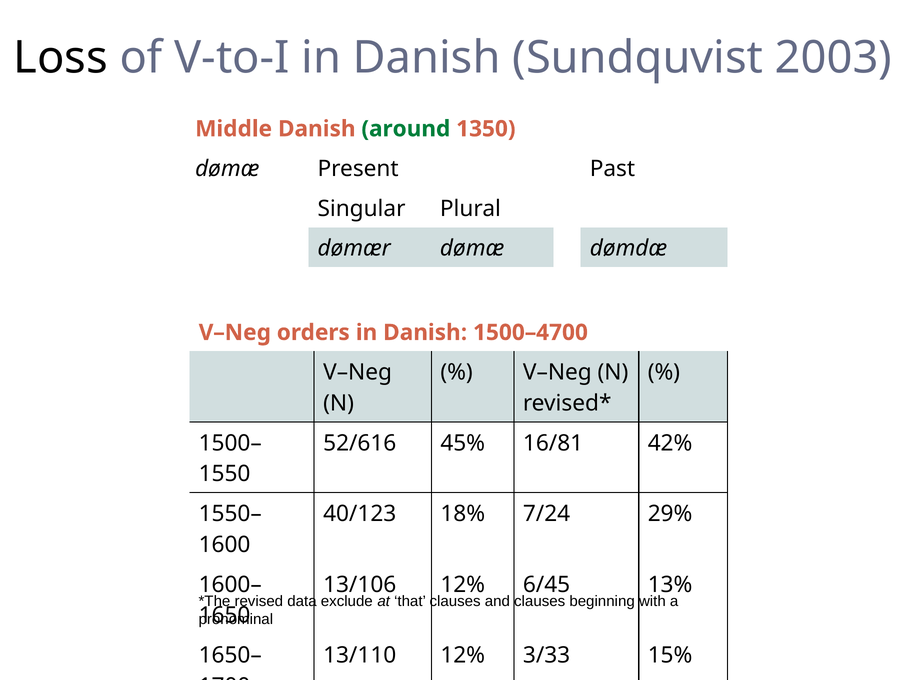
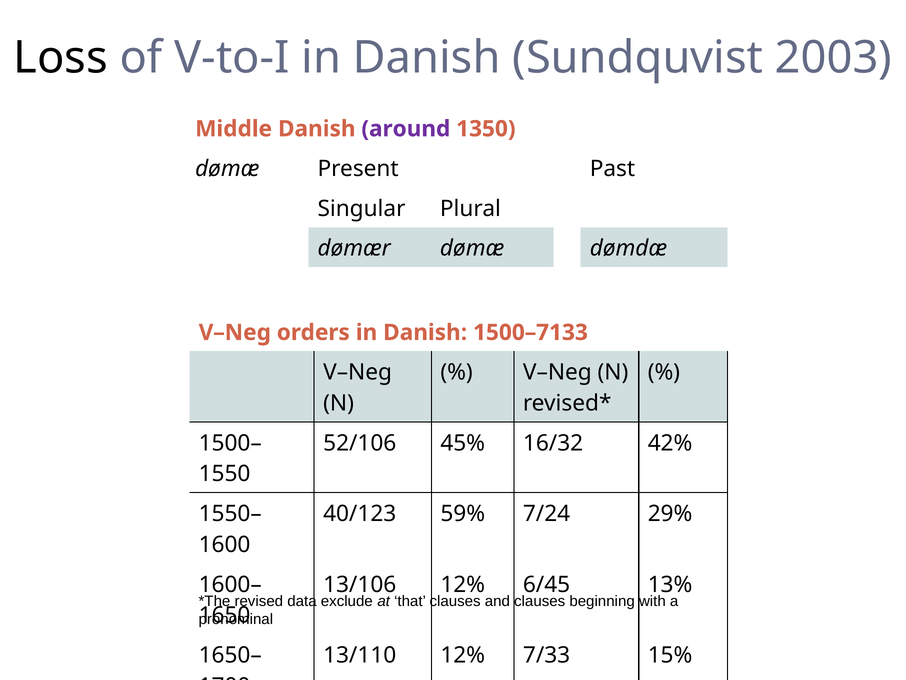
around colour: green -> purple (406, 129)
1500–4700: 1500–4700 -> 1500–7133 (530, 332)
52/616: 52/616 -> 52/106 (360, 443)
16/81: 16/81 -> 16/32 (553, 443)
18%: 18% -> 59% (463, 513)
3/33: 3/33 -> 7/33 (547, 655)
